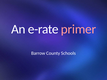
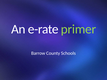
primer colour: pink -> light green (78, 29)
